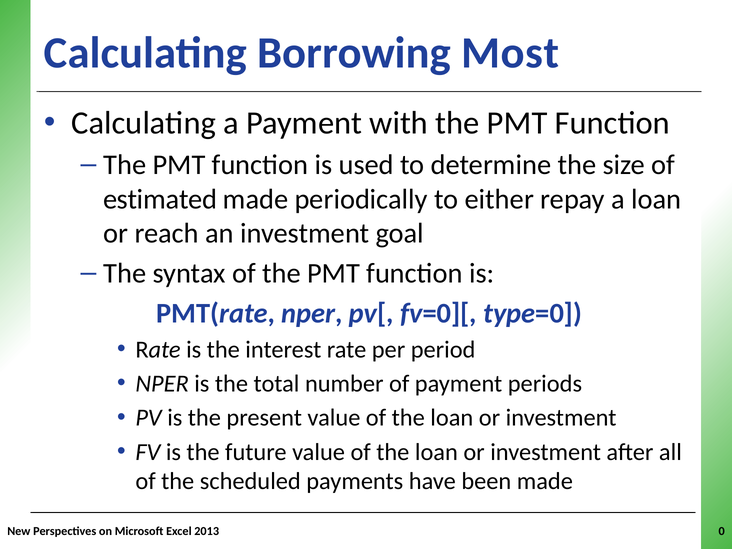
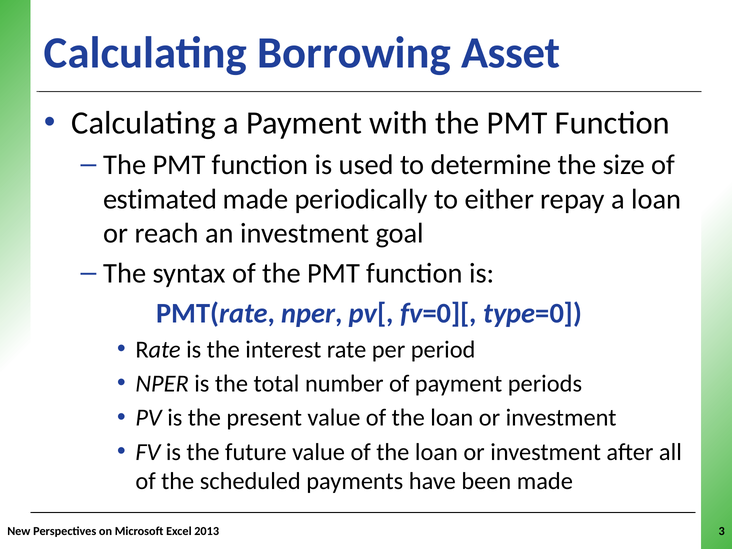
Most: Most -> Asset (511, 53)
0: 0 -> 3 (722, 531)
